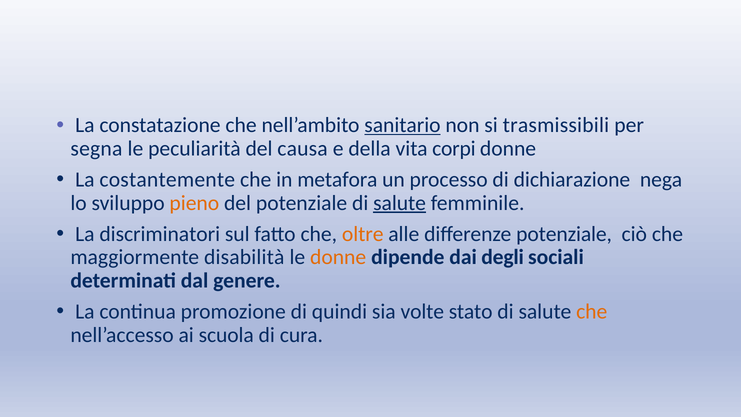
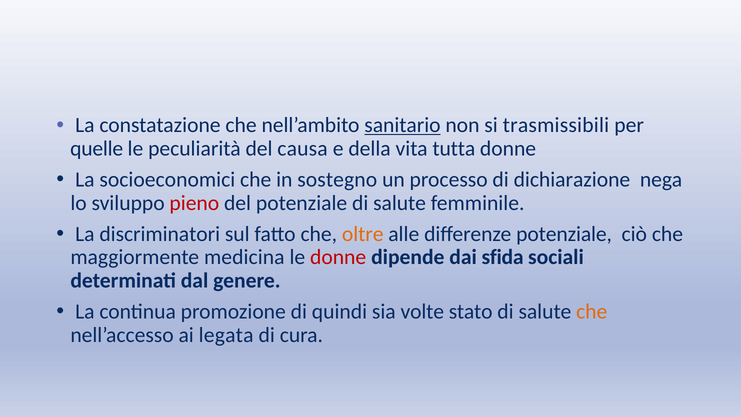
segna: segna -> quelle (97, 149)
corpi: corpi -> tutta (454, 149)
costantemente: costantemente -> socioeconomici (167, 180)
metafora: metafora -> sostegno (337, 180)
pieno colour: orange -> red (194, 203)
salute underline: present -> none (400, 203)
disabilità: disabilità -> medicina (244, 257)
donne colour: orange -> red (338, 257)
degli: degli -> sfida (503, 257)
scuola: scuola -> legata (226, 335)
